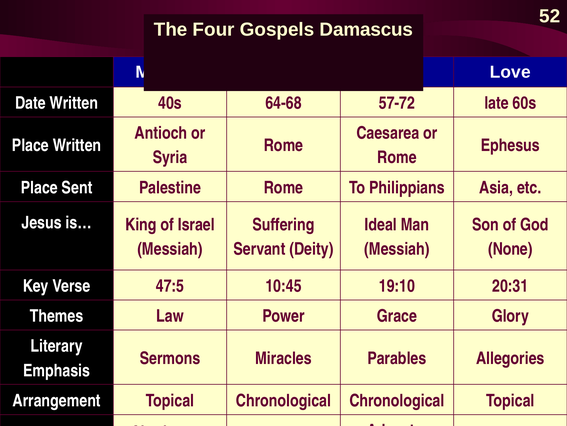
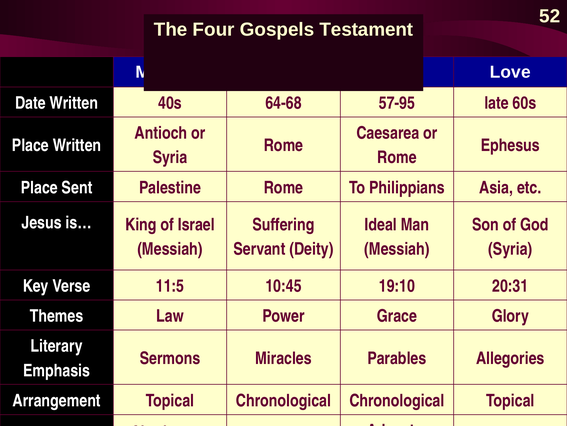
Damascus: Damascus -> Testament (366, 30)
57-72: 57-72 -> 57-95 (397, 103)
None: None -> Syria (510, 249)
47:5: 47:5 -> 11:5 (170, 286)
